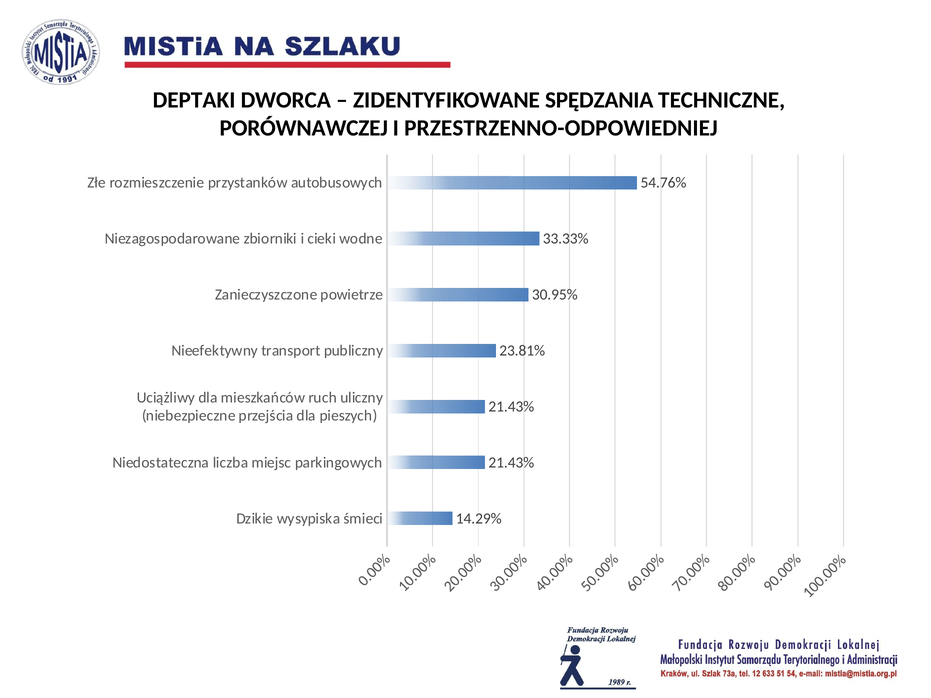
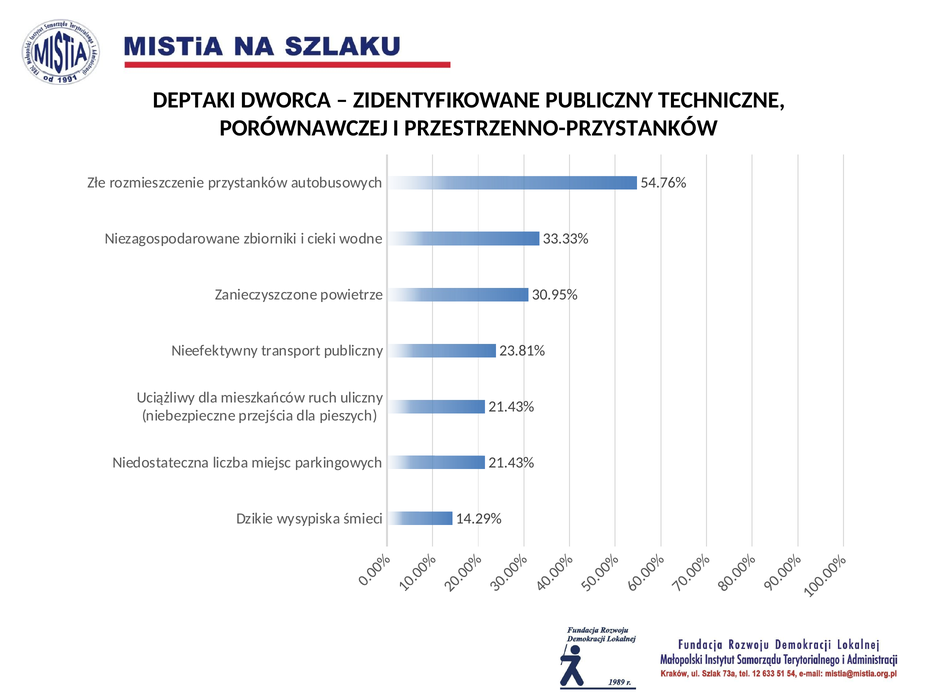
ZIDENTYFIKOWANE SPĘDZANIA: SPĘDZANIA -> PUBLICZNY (599, 100)
PRZESTRZENNO-ODPOWIEDNIEJ: PRZESTRZENNO-ODPOWIEDNIEJ -> PRZESTRZENNO-PRZYSTANKÓW (561, 128)
